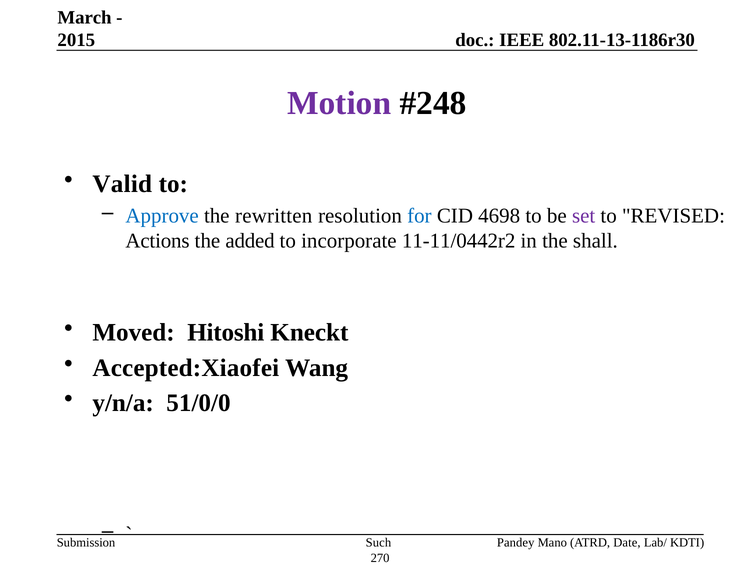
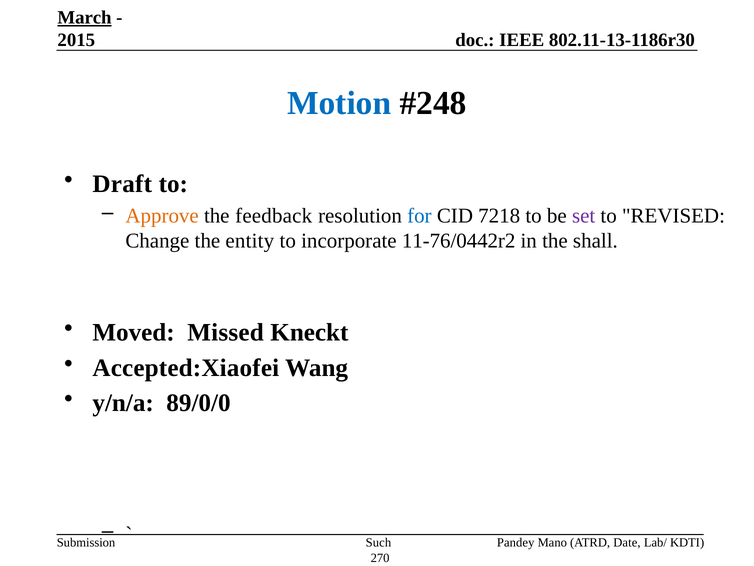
March underline: none -> present (85, 18)
Motion colour: purple -> blue (339, 103)
Valid: Valid -> Draft (122, 184)
Approve colour: blue -> orange (162, 216)
rewritten: rewritten -> feedback (274, 216)
4698: 4698 -> 7218 (499, 216)
Actions: Actions -> Change (157, 241)
added: added -> entity (250, 241)
11-11/0442r2: 11-11/0442r2 -> 11-76/0442r2 (459, 241)
Hitoshi: Hitoshi -> Missed (226, 332)
51/0/0: 51/0/0 -> 89/0/0 (198, 403)
